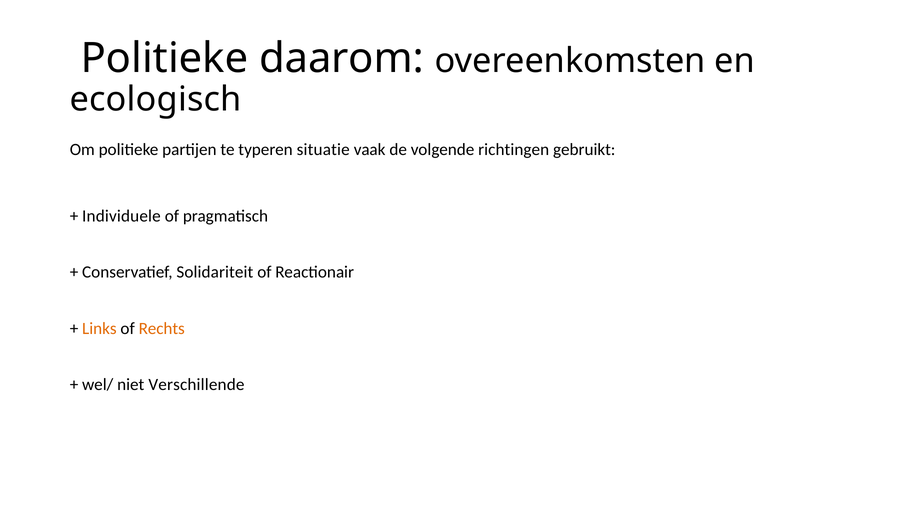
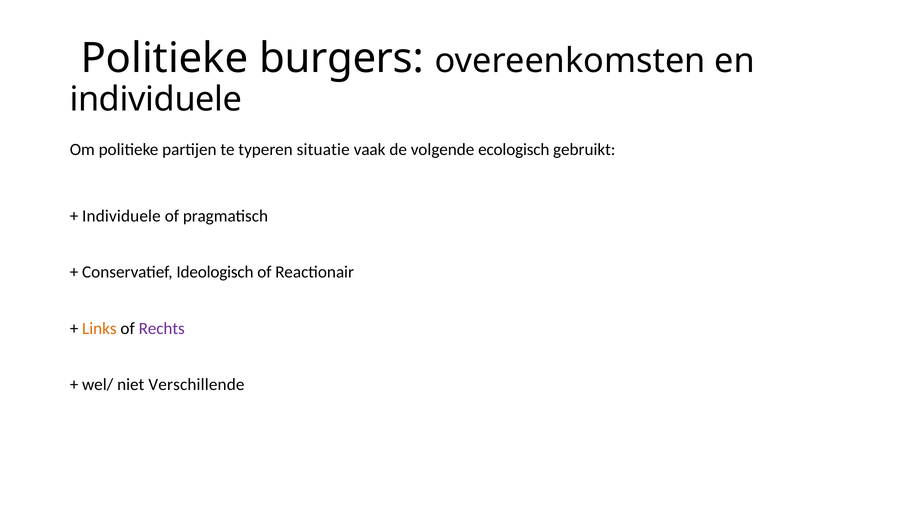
daarom: daarom -> burgers (342, 58)
ecologisch: ecologisch -> individuele (156, 100)
richtingen: richtingen -> ecologisch (514, 150)
Solidariteit: Solidariteit -> Ideologisch (215, 272)
Rechts colour: orange -> purple (162, 328)
